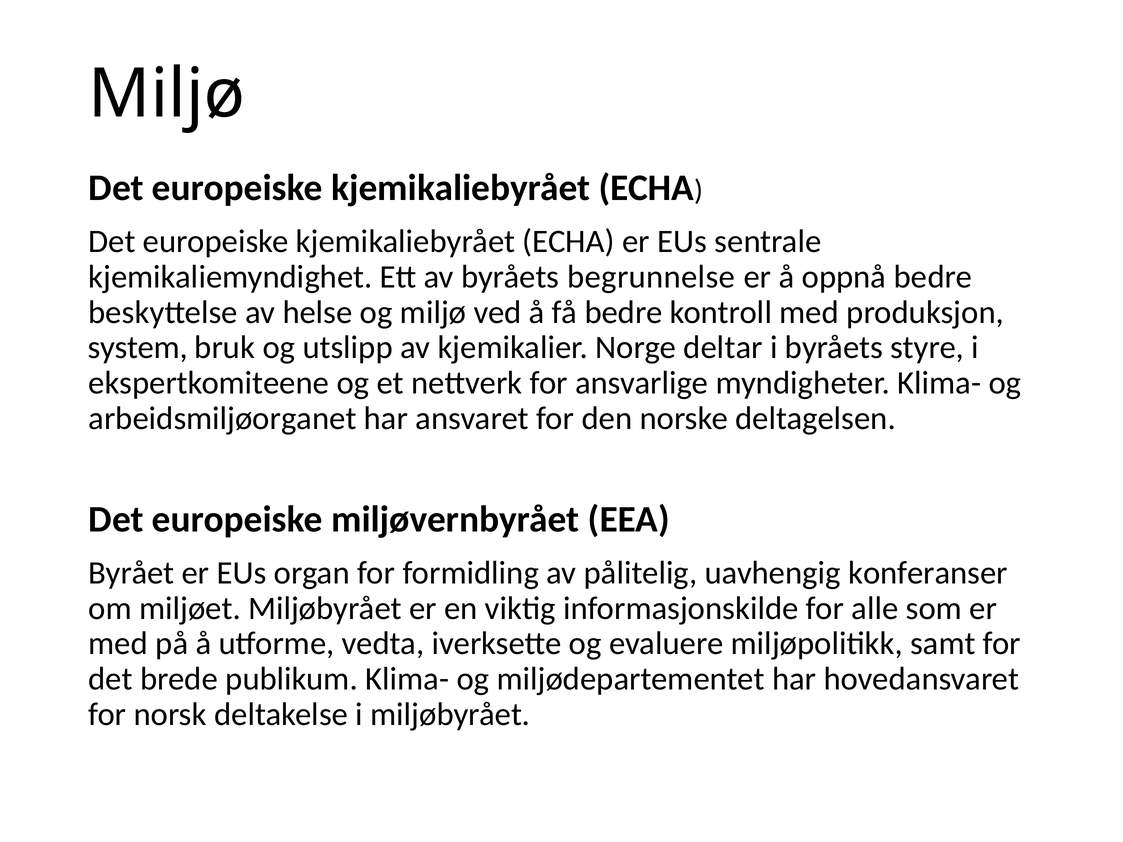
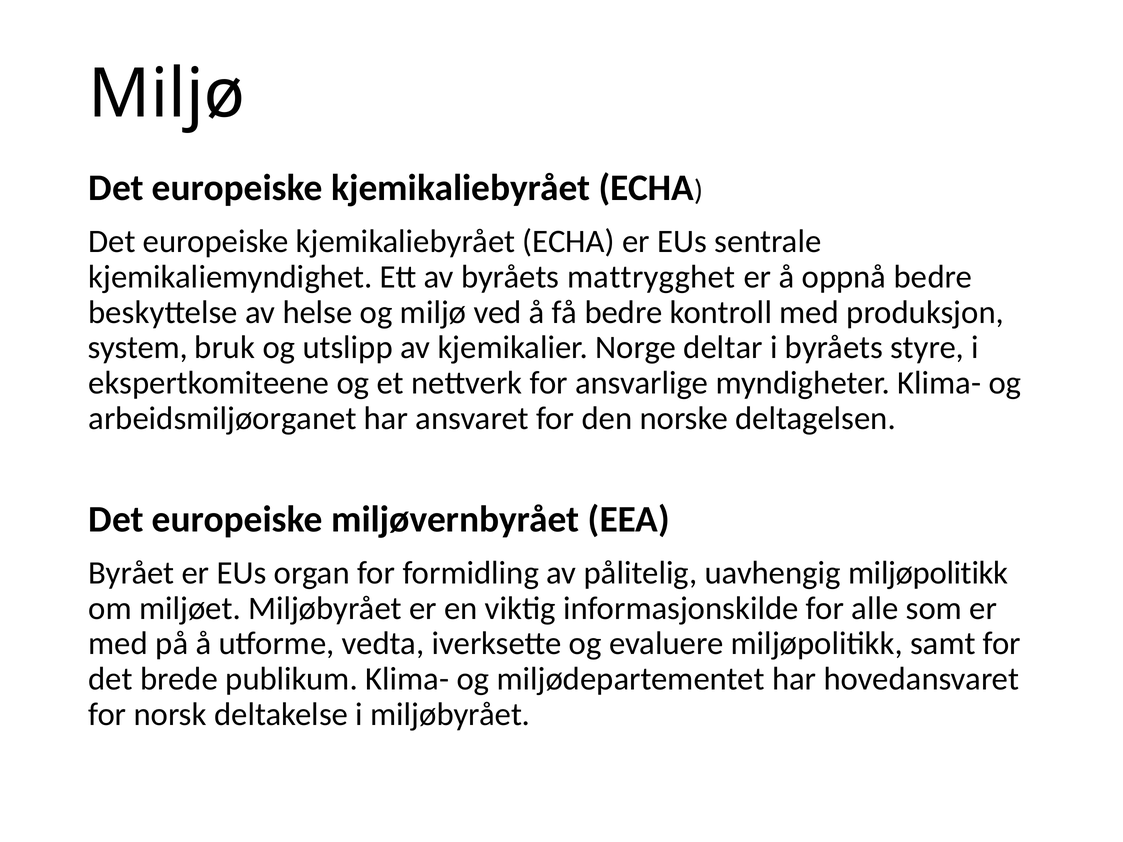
begrunnelse: begrunnelse -> mattrygghet (651, 277)
uavhengig konferanser: konferanser -> miljøpolitikk (928, 573)
